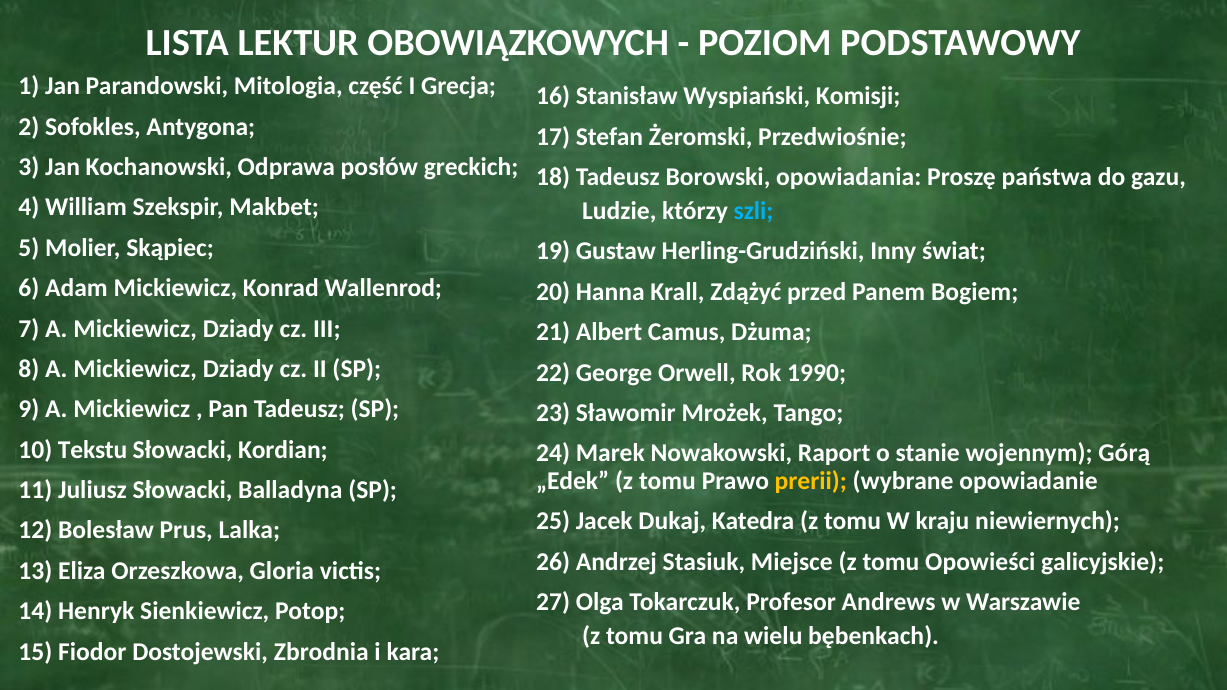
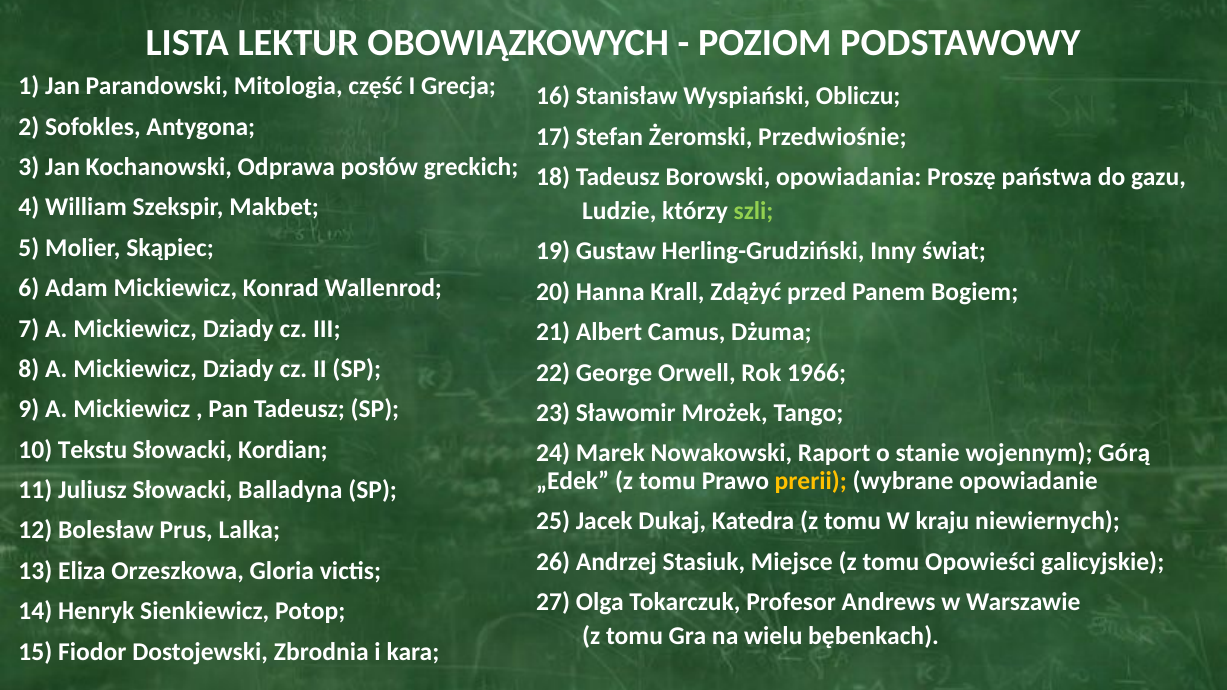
Komisji: Komisji -> Obliczu (858, 96)
szli colour: light blue -> light green (754, 211)
1990: 1990 -> 1966 (817, 373)
